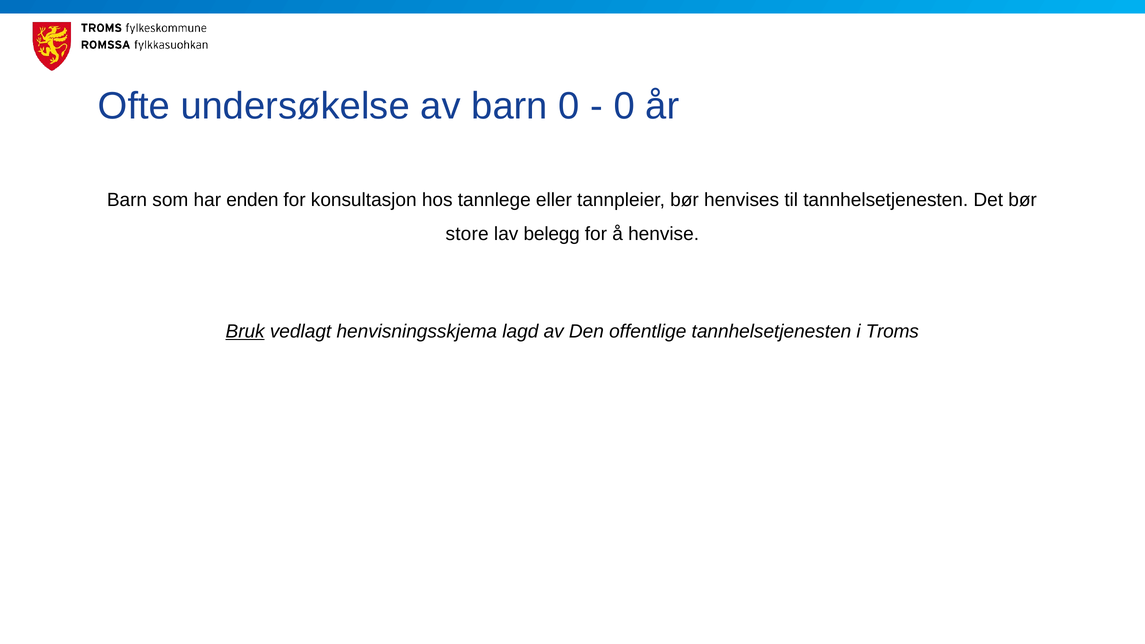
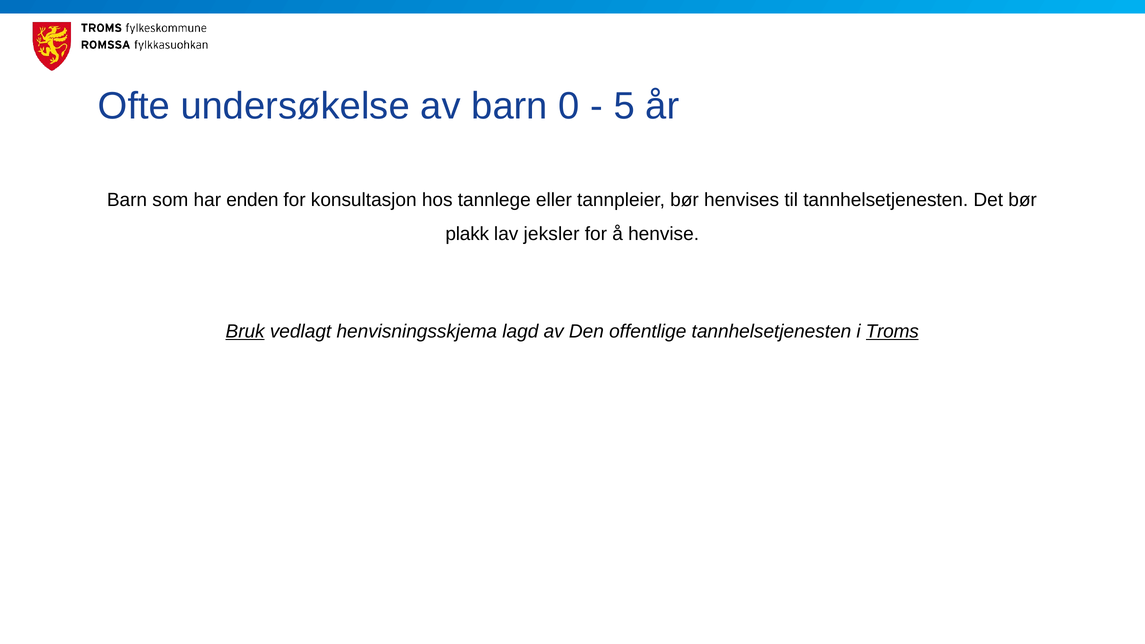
0: 0 -> 5 (624, 106)
store: store -> plakk (467, 234)
belegg: belegg -> jeksler (552, 234)
Troms underline: none -> present (892, 331)
